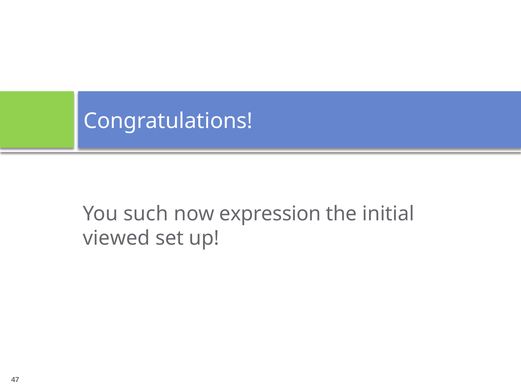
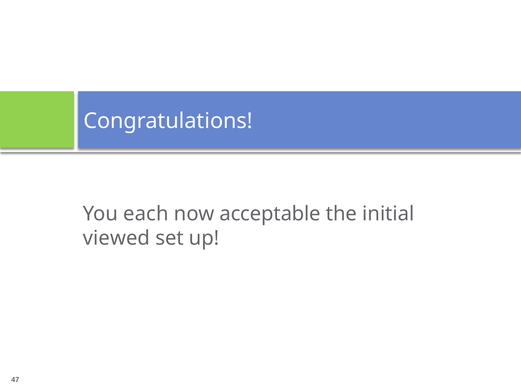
such: such -> each (146, 214)
expression: expression -> acceptable (270, 214)
